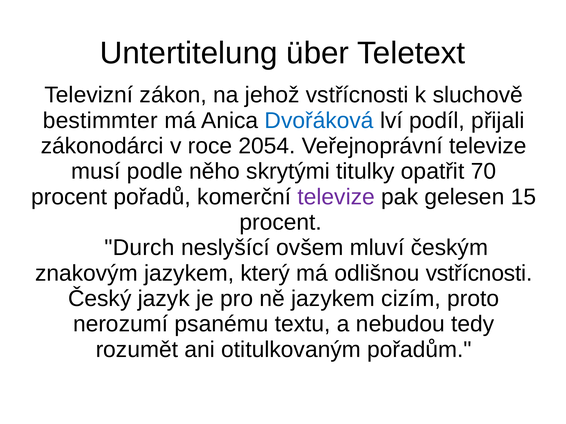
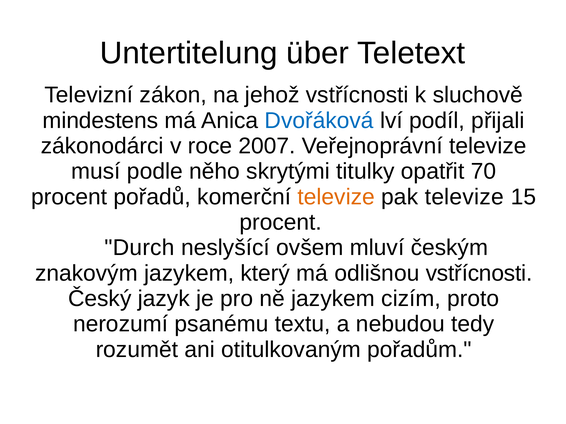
bestimmter: bestimmter -> mindestens (100, 121)
2054: 2054 -> 2007 (267, 146)
televize colour: purple -> orange (336, 197)
pak gelesen: gelesen -> televize (464, 197)
